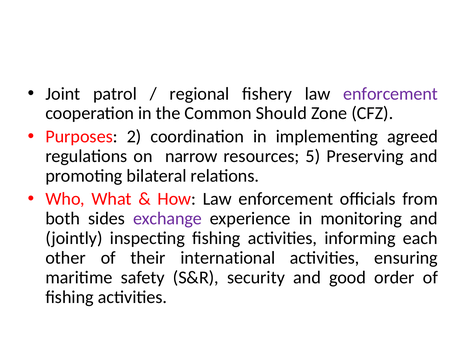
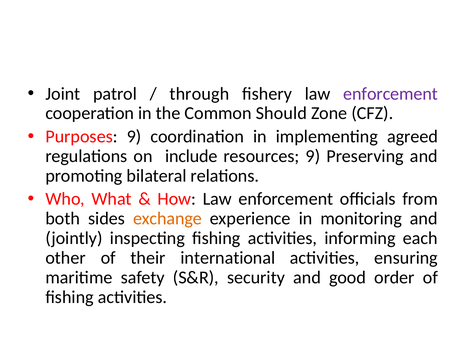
regional: regional -> through (199, 94)
Purposes 2: 2 -> 9 (134, 136)
narrow: narrow -> include (191, 156)
resources 5: 5 -> 9 (313, 156)
exchange colour: purple -> orange (168, 218)
